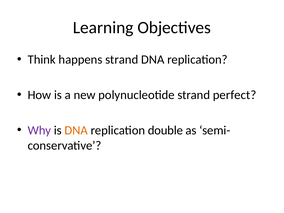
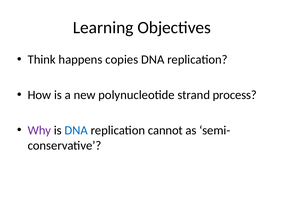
happens strand: strand -> copies (122, 60)
perfect: perfect -> process (235, 95)
DNA colour: orange -> blue (76, 130)
double: double -> cannot (165, 130)
